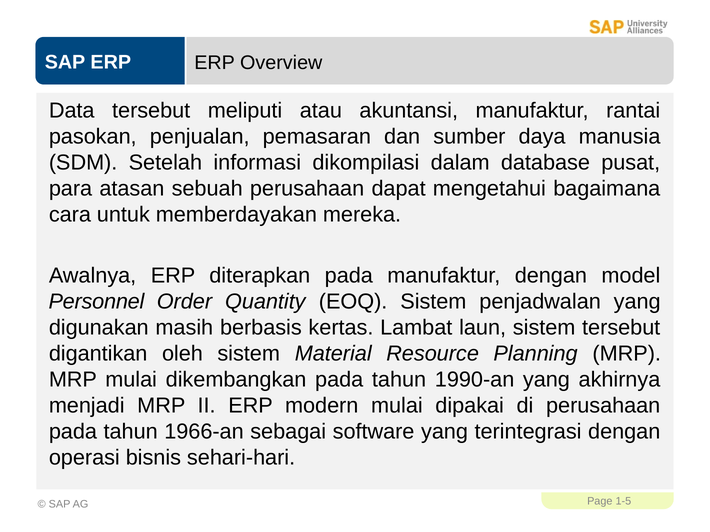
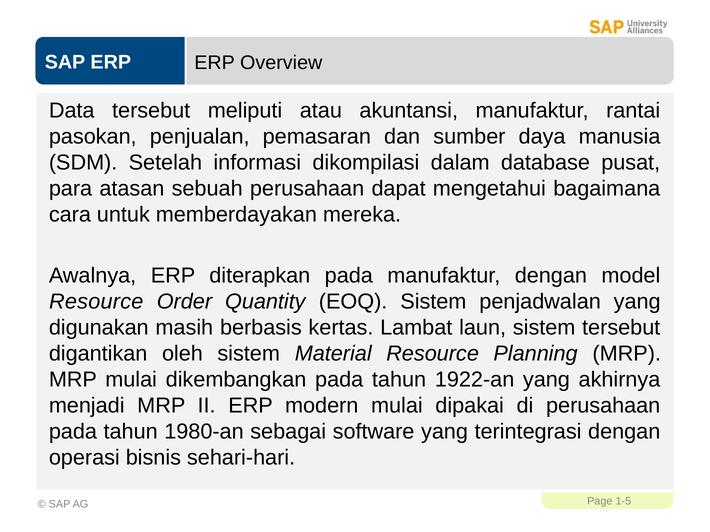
Personnel: Personnel -> Resource (96, 302)
1990-an: 1990-an -> 1922-an (475, 380)
1966-an: 1966-an -> 1980-an (204, 432)
